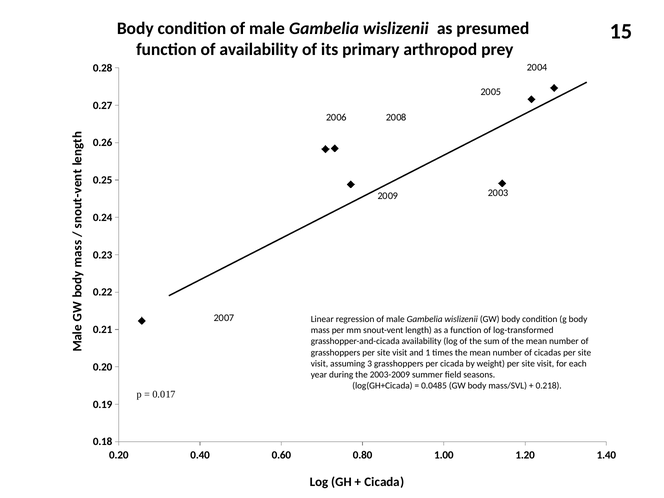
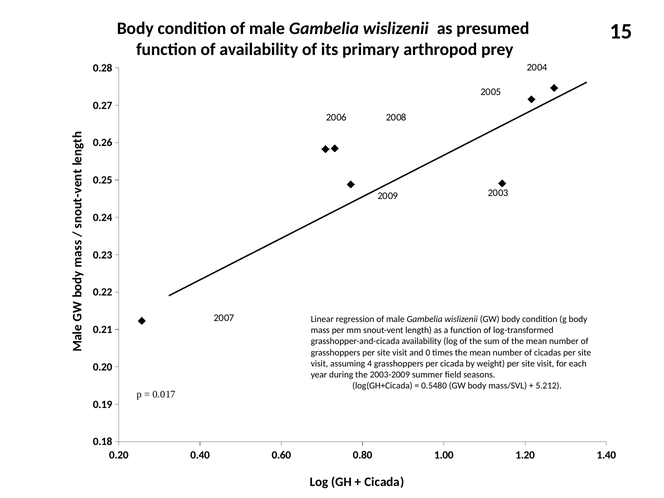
1: 1 -> 0 (428, 353)
3: 3 -> 4 (370, 364)
0.0485: 0.0485 -> 0.5480 (434, 386)
0.218: 0.218 -> 5.212 (549, 386)
